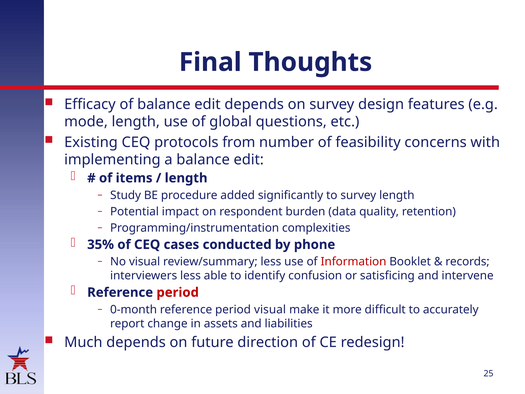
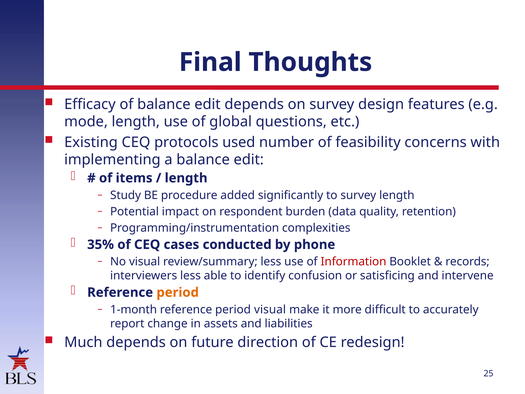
from: from -> used (239, 142)
period colour: red -> orange (178, 292)
0-month: 0-month -> 1-month (134, 309)
